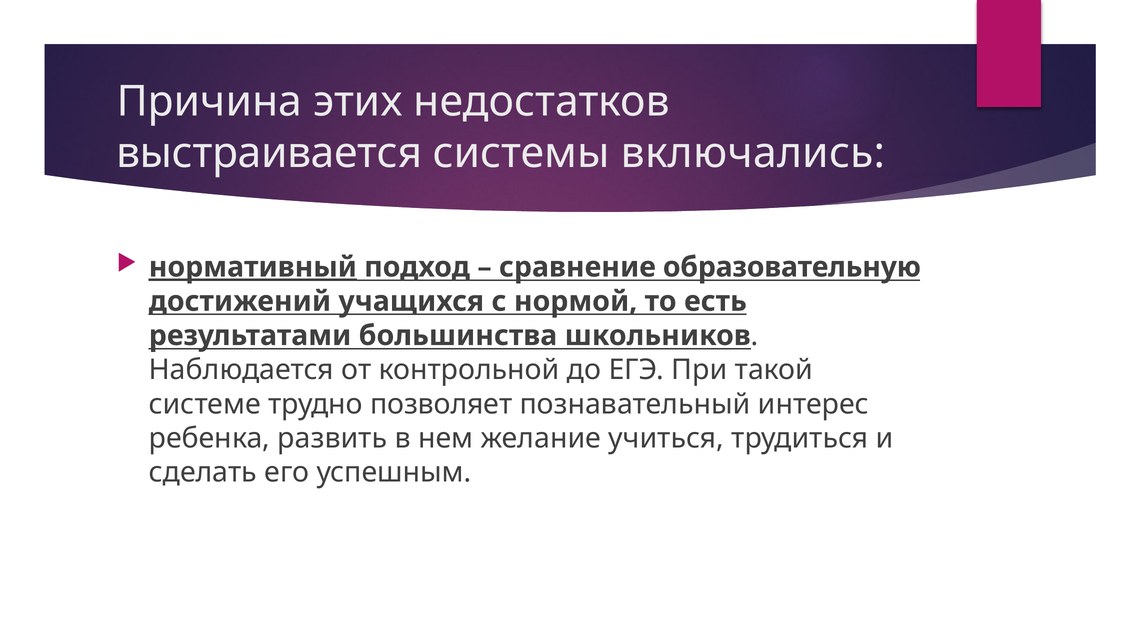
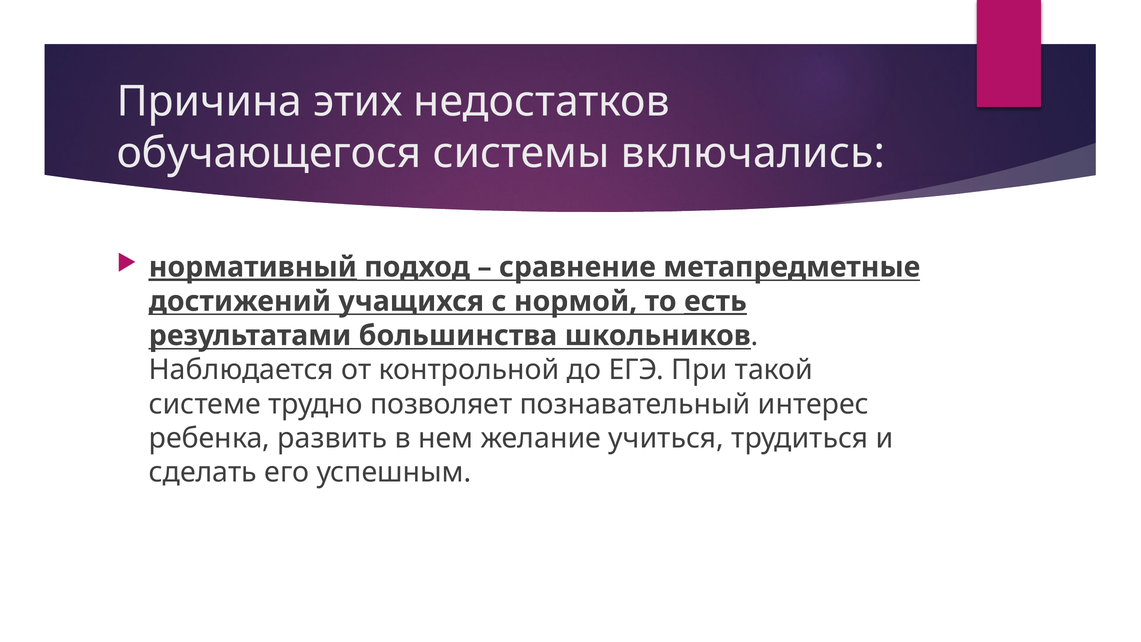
выстраивается: выстраивается -> обучающегося (269, 153)
образовательную: образовательную -> метапредметные (792, 267)
есть underline: none -> present (715, 301)
